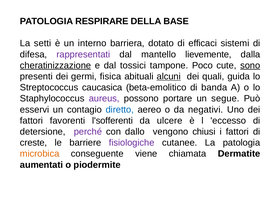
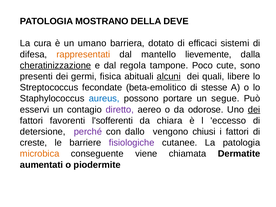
RESPIRARE: RESPIRARE -> MOSTRANO (102, 21)
BASE: BASE -> DEVE (176, 21)
setti: setti -> cura (43, 43)
interno: interno -> umano (92, 43)
rappresentati colour: purple -> orange (83, 54)
tossici: tossici -> regola (133, 65)
sono underline: present -> none (250, 65)
guida: guida -> libere (239, 76)
caucasica: caucasica -> fecondate (102, 87)
banda: banda -> stesse (214, 87)
aureus colour: purple -> blue (104, 99)
diretto colour: blue -> purple (120, 110)
negativi: negativi -> odorose (206, 110)
dei underline: none -> present (254, 110)
ulcere: ulcere -> chiara (170, 121)
